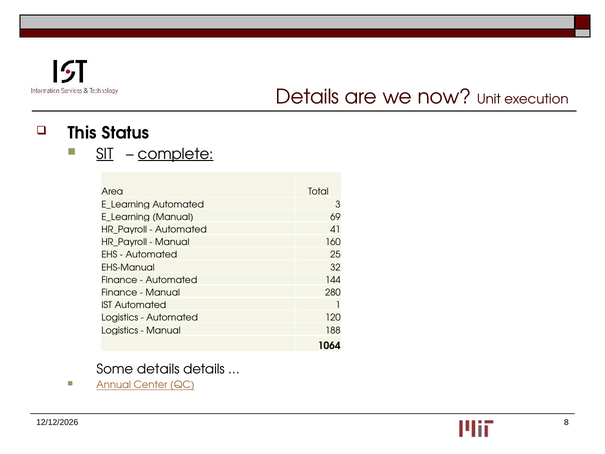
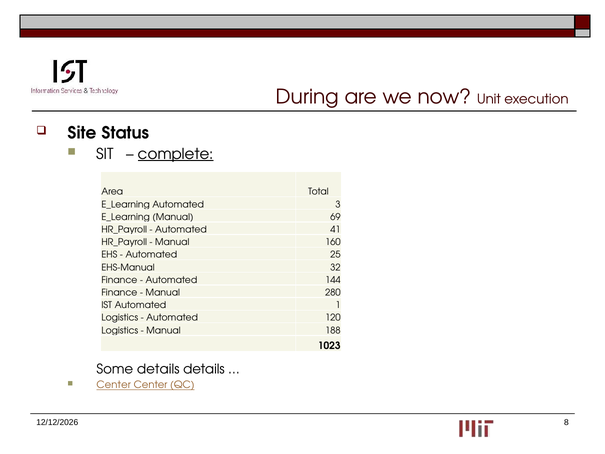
Details: Details -> During (307, 97)
This: This -> Site (82, 133)
SIT underline: present -> none (105, 154)
1064: 1064 -> 1023 (329, 346)
Annual: Annual -> Center (114, 385)
